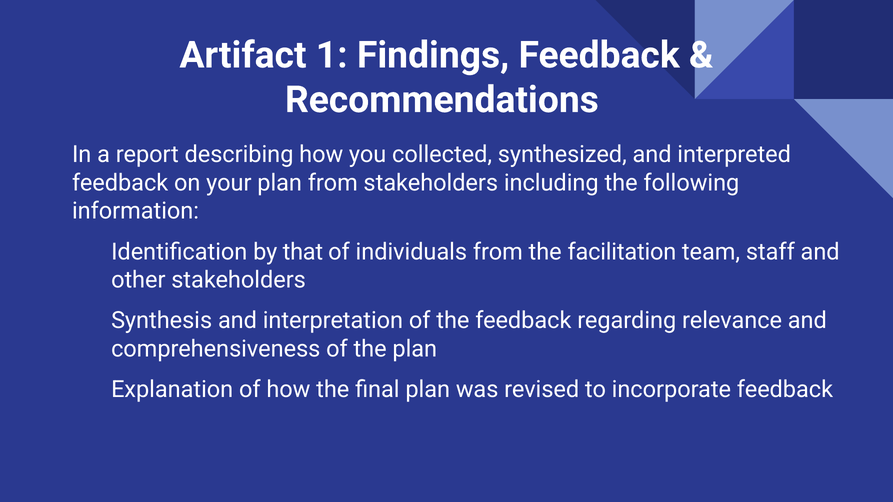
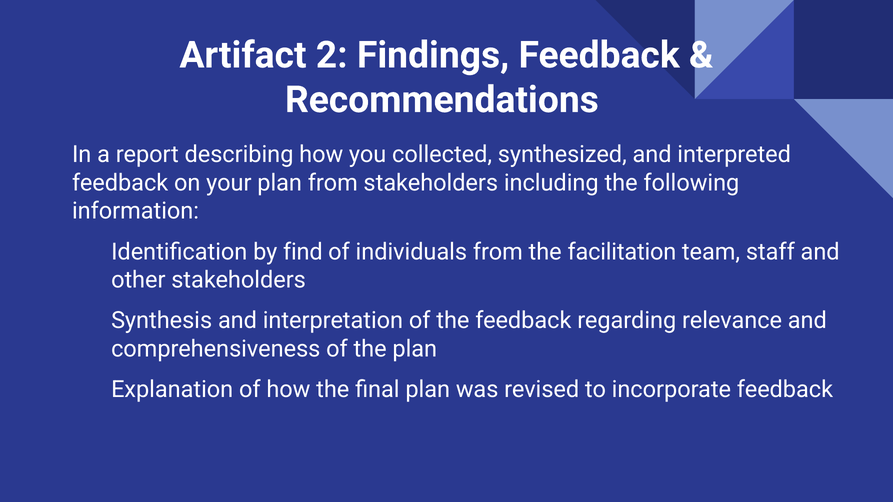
1: 1 -> 2 (332, 55)
that: that -> find (303, 252)
